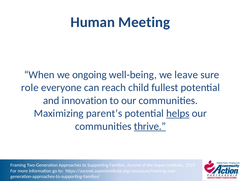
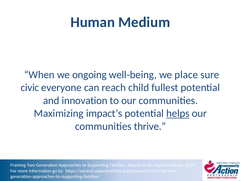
Meeting: Meeting -> Medium (144, 22)
leave: leave -> place (186, 75)
role: role -> civic (30, 88)
parent’s: parent’s -> impact’s (104, 113)
thrive underline: present -> none (150, 126)
